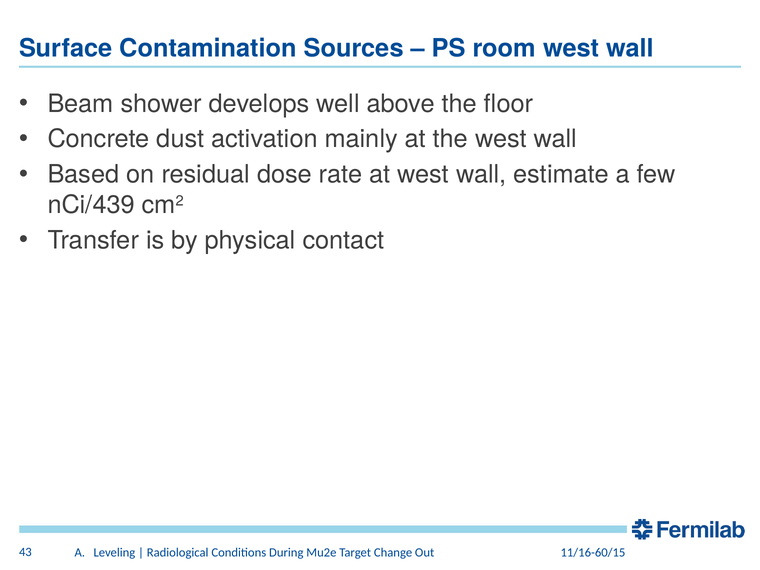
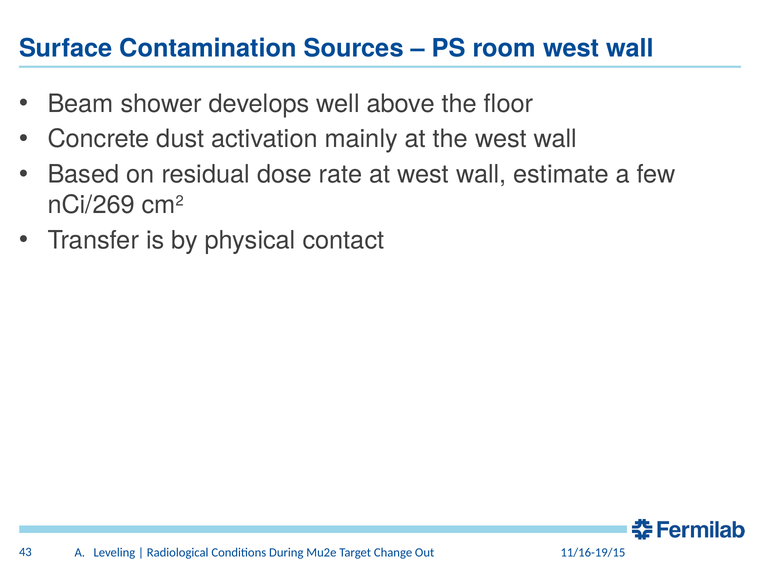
nCi/439: nCi/439 -> nCi/269 (91, 205)
11/16-60/15: 11/16-60/15 -> 11/16-19/15 (593, 552)
